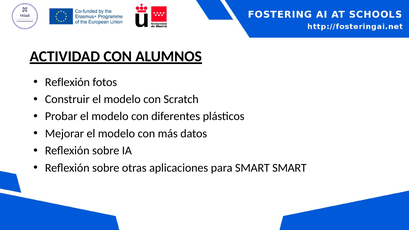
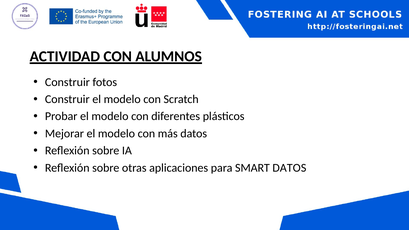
Reflexión: Reflexión -> Construir (67, 82)
SMART SMART: SMART -> DATOS (289, 168)
